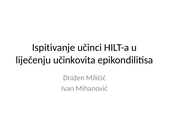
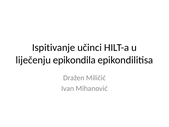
učinkovita: učinkovita -> epikondila (74, 60)
